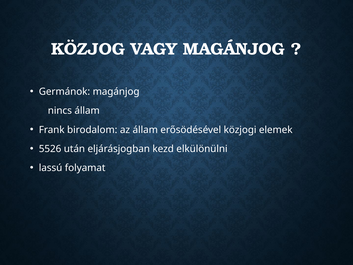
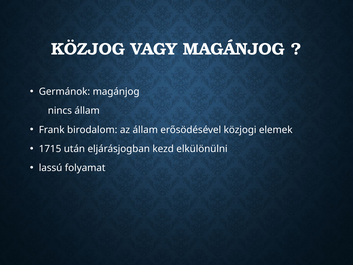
5526: 5526 -> 1715 (50, 149)
